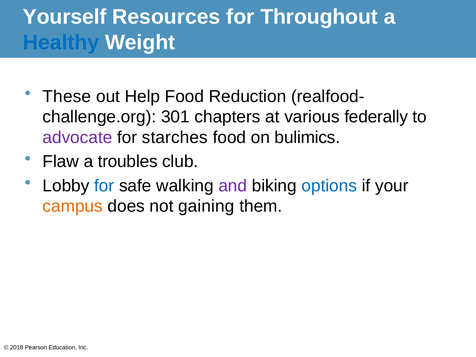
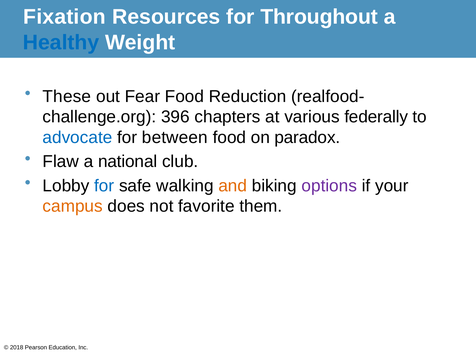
Yourself: Yourself -> Fixation (64, 17)
Help: Help -> Fear (142, 96)
301: 301 -> 396 (175, 117)
advocate colour: purple -> blue (77, 138)
starches: starches -> between (175, 138)
bulimics: bulimics -> paradox (307, 138)
troubles: troubles -> national (128, 162)
and colour: purple -> orange (233, 186)
options colour: blue -> purple (329, 186)
gaining: gaining -> favorite (206, 206)
